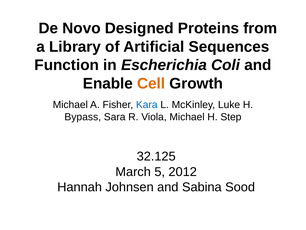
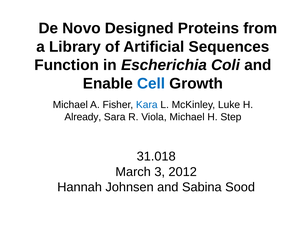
Cell colour: orange -> blue (151, 83)
Bypass: Bypass -> Already (83, 117)
32.125: 32.125 -> 31.018 (156, 156)
5: 5 -> 3 (160, 171)
